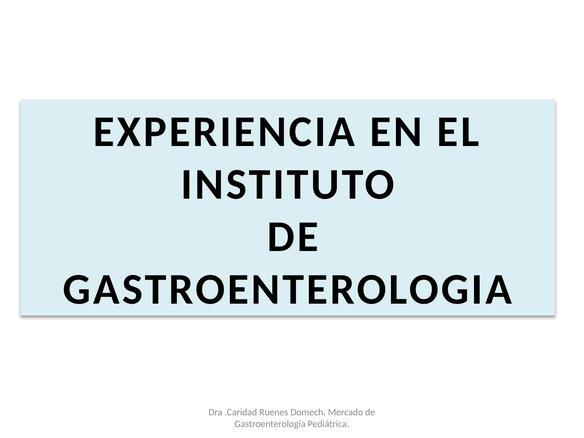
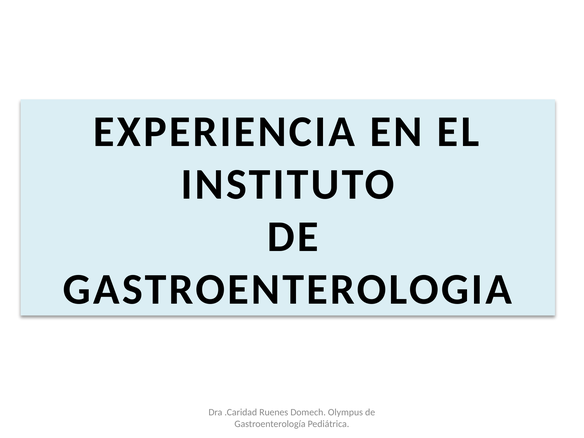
Mercado: Mercado -> Olympus (345, 412)
